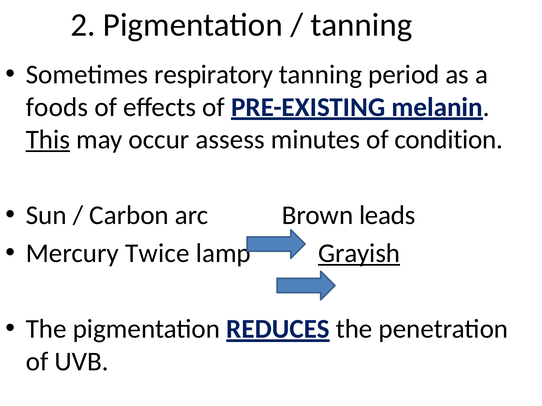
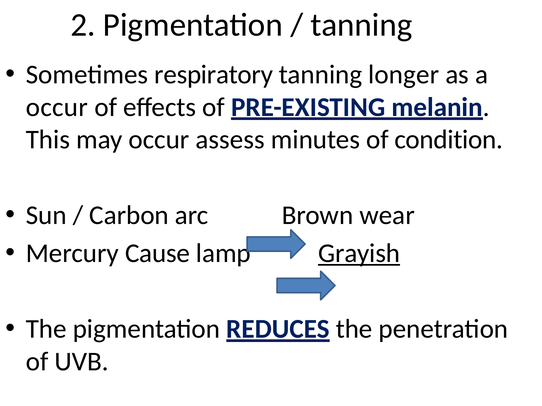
period: period -> longer (404, 75)
foods: foods -> occur (57, 107)
This underline: present -> none (48, 140)
leads: leads -> wear (387, 216)
Twice: Twice -> Cause (158, 254)
